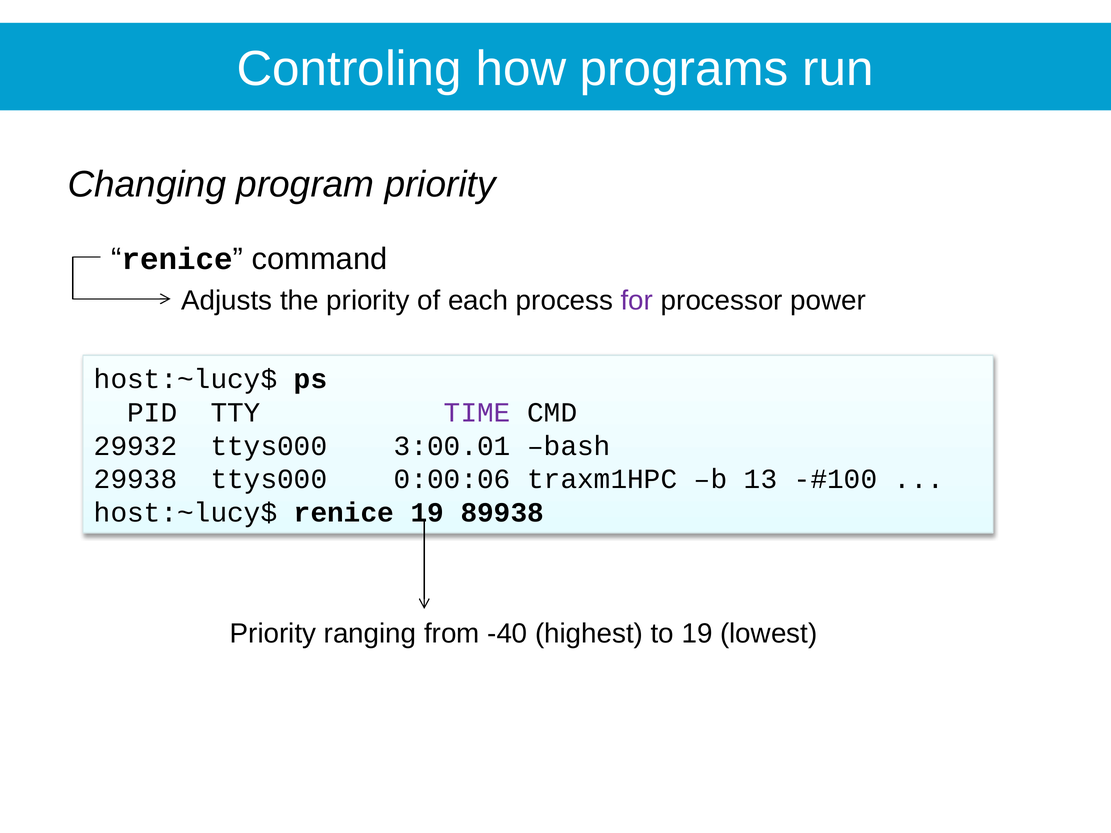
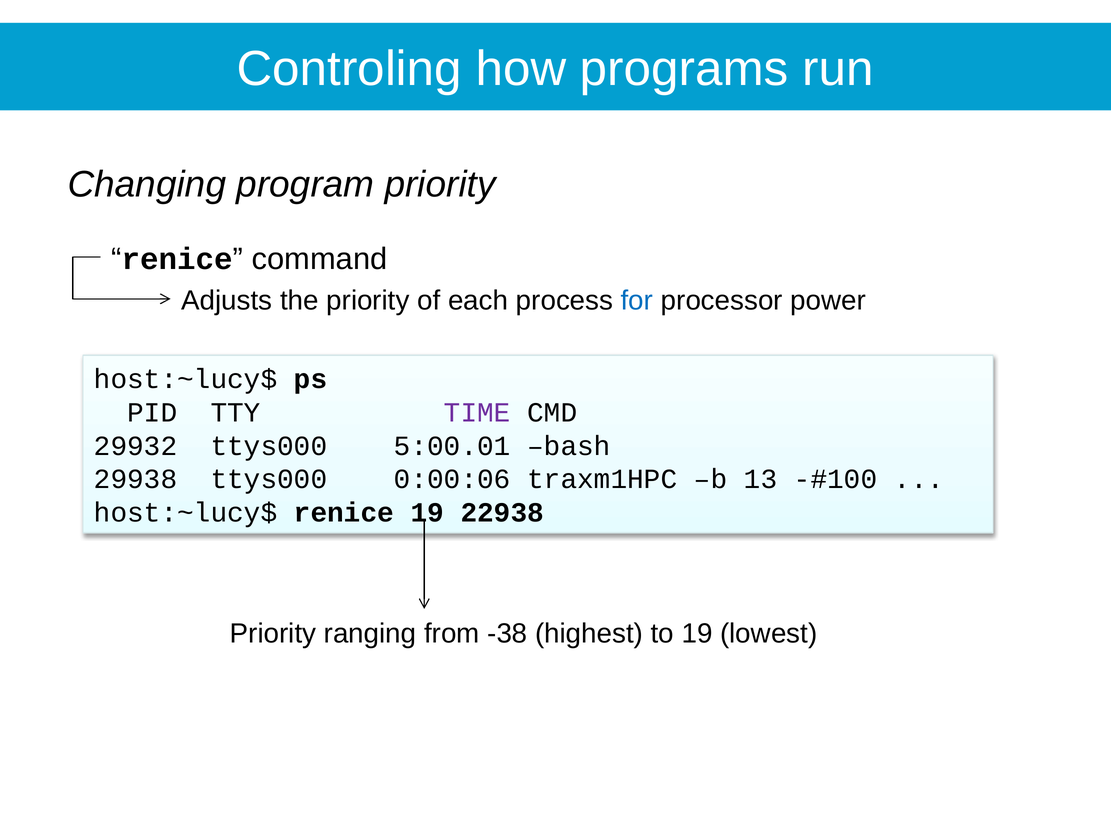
for colour: purple -> blue (637, 301)
3:00.01: 3:00.01 -> 5:00.01 (452, 446)
89938: 89938 -> 22938 (502, 513)
-40: -40 -> -38 (507, 634)
